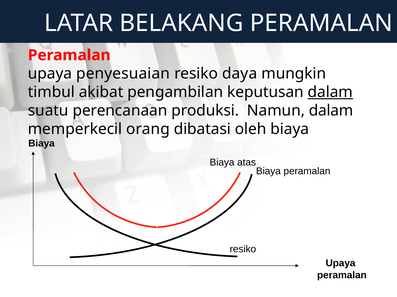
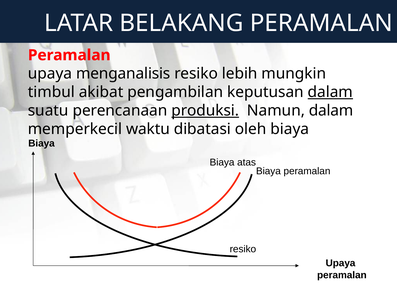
penyesuaian: penyesuaian -> menganalisis (123, 74)
daya: daya -> lebih (240, 74)
produksi underline: none -> present (205, 111)
orang: orang -> waktu (148, 129)
